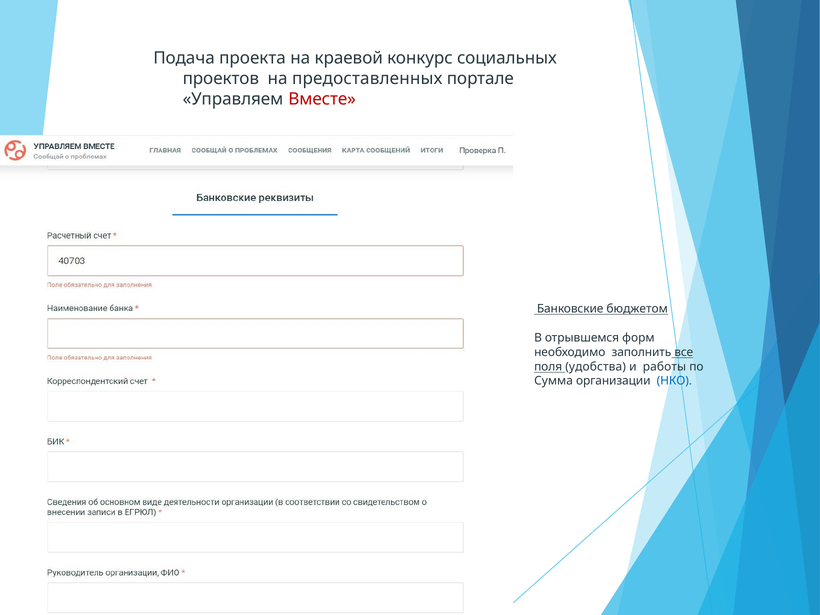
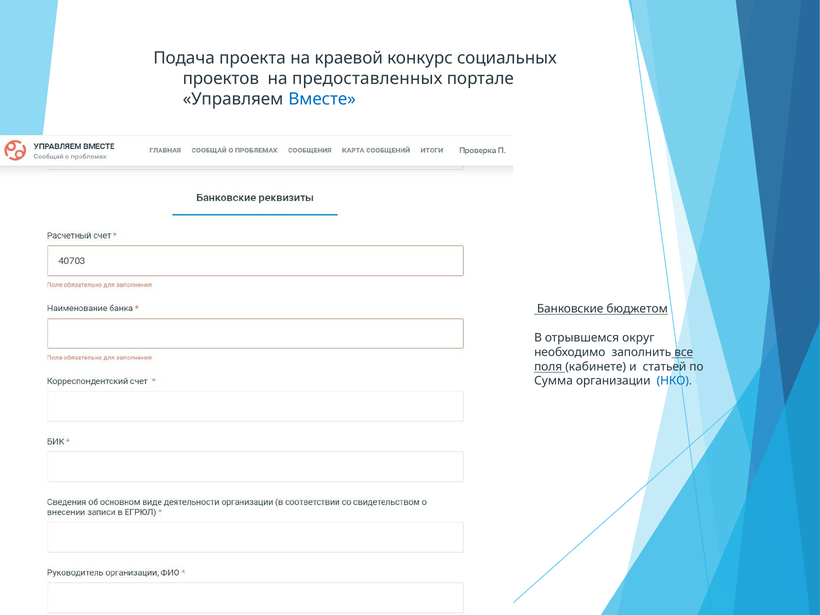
Вместе colour: red -> blue (322, 99)
форм: форм -> округ (638, 338)
удобства: удобства -> кабинете (596, 367)
работы: работы -> статьей (665, 367)
